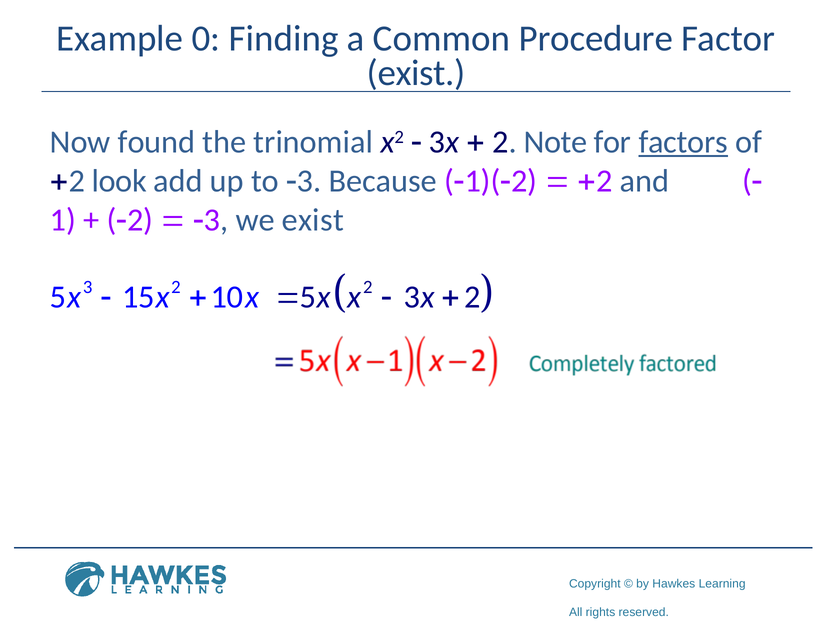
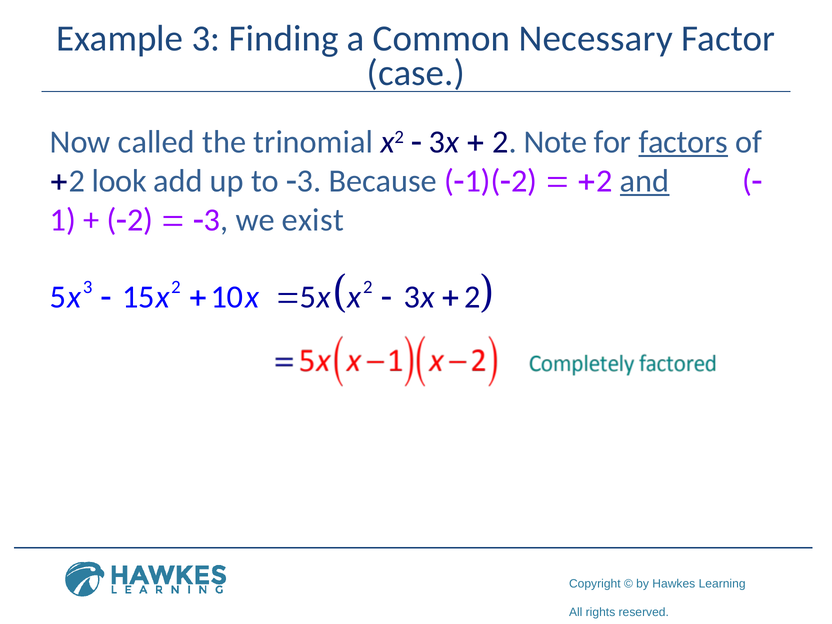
Example 0: 0 -> 3 (206, 39)
Procedure: Procedure -> Necessary (596, 39)
exist: exist -> case (416, 73)
found: found -> called (156, 142)
and underline: none -> present (645, 181)
